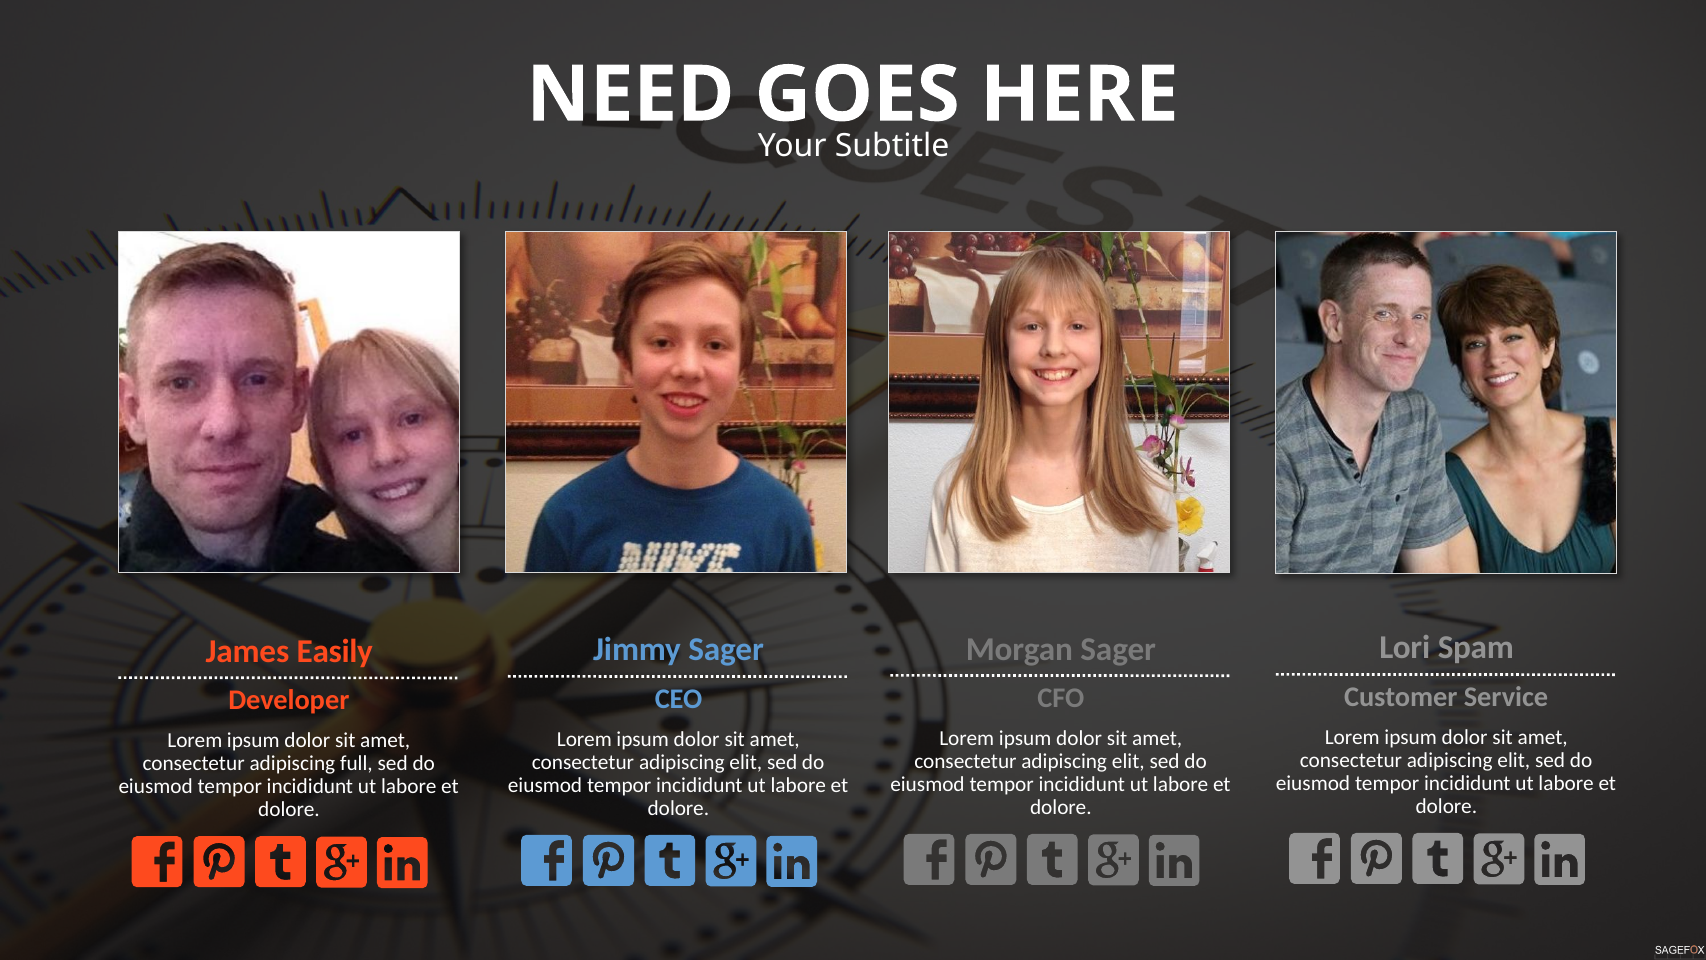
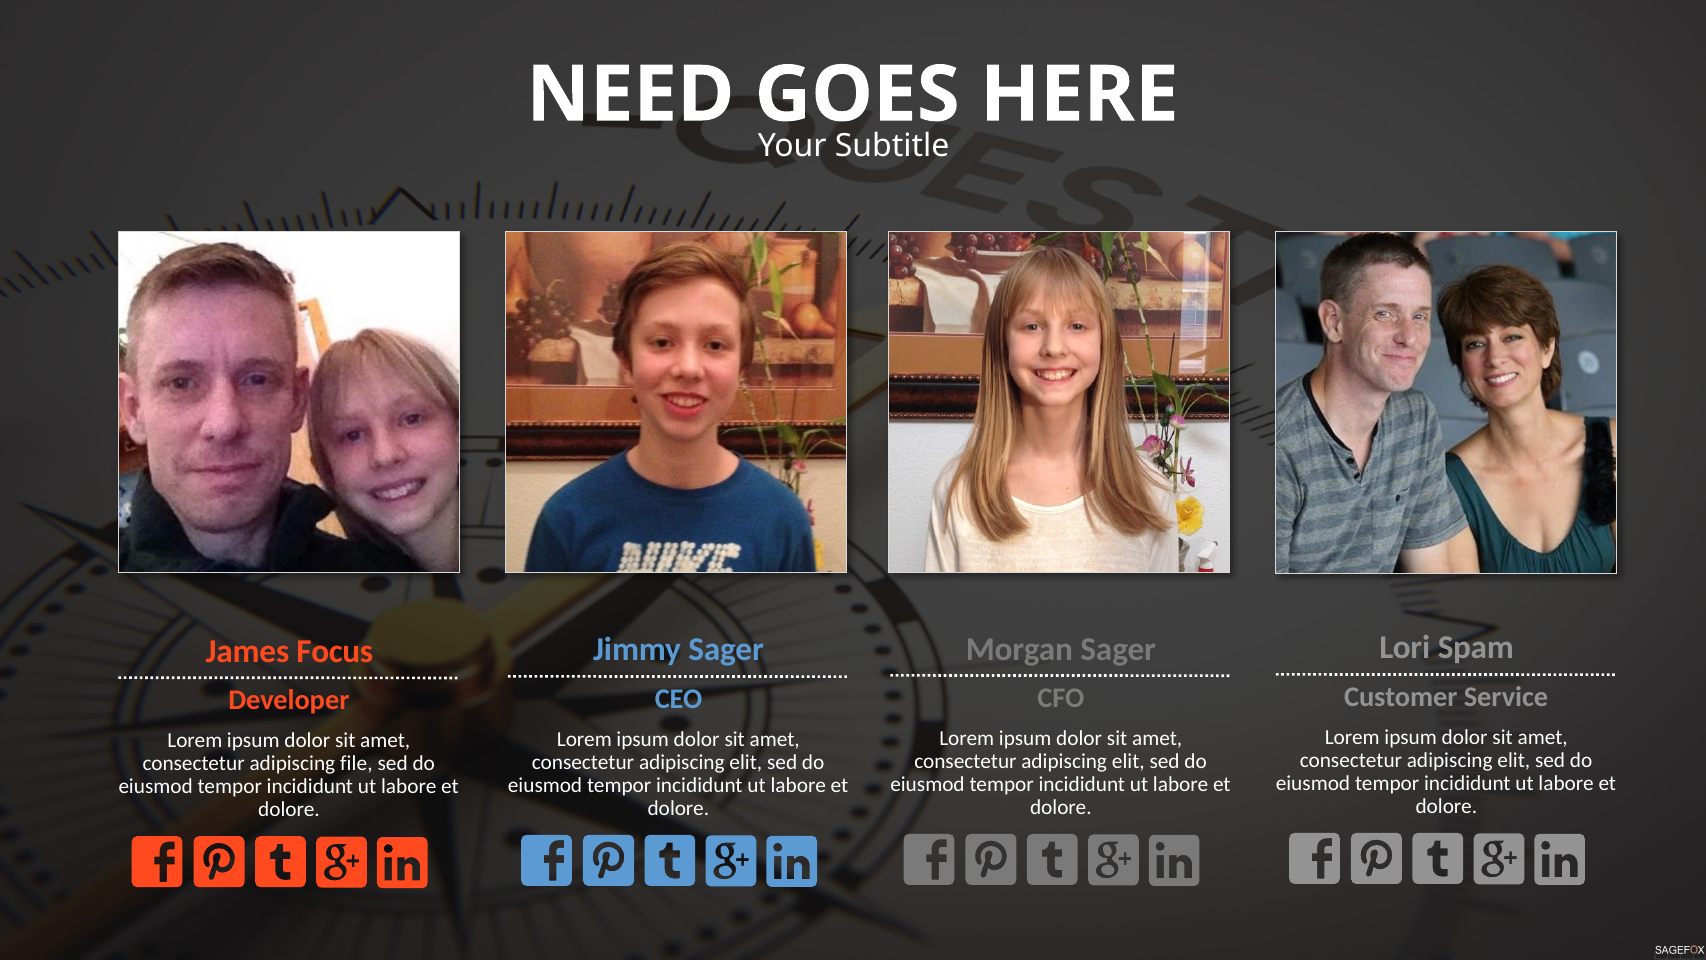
Easily: Easily -> Focus (335, 651)
full: full -> file (356, 763)
